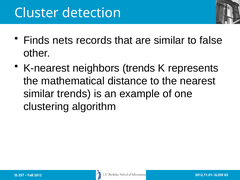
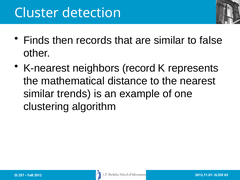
nets: nets -> then (63, 40)
neighbors trends: trends -> record (139, 68)
